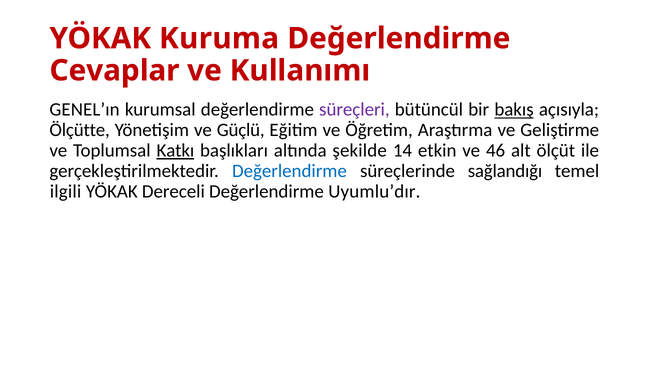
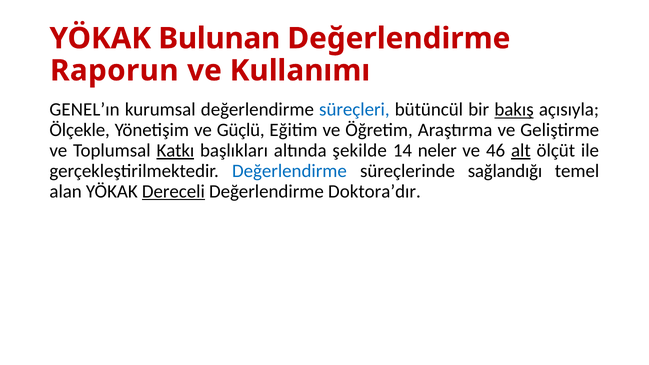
Kuruma: Kuruma -> Bulunan (219, 38)
Cevaplar: Cevaplar -> Raporun (114, 71)
süreçleri colour: purple -> blue (354, 110)
Ölçütte: Ölçütte -> Ölçekle (80, 130)
etkin: etkin -> neler (437, 151)
alt underline: none -> present (521, 151)
ilgili: ilgili -> alan (66, 192)
Dereceli underline: none -> present (173, 192)
Uyumlu’dır: Uyumlu’dır -> Doktora’dır (374, 192)
